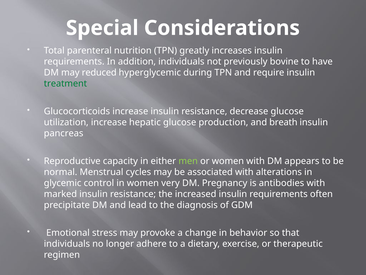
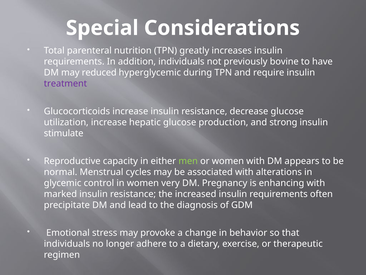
treatment colour: green -> purple (65, 84)
breath: breath -> strong (283, 122)
pancreas: pancreas -> stimulate (64, 133)
antibodies: antibodies -> enhancing (282, 183)
